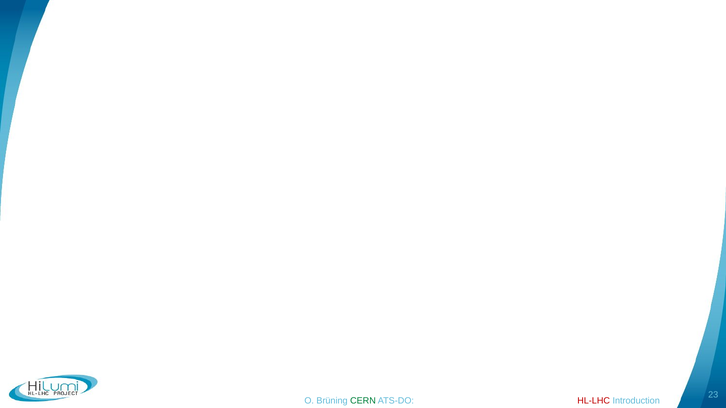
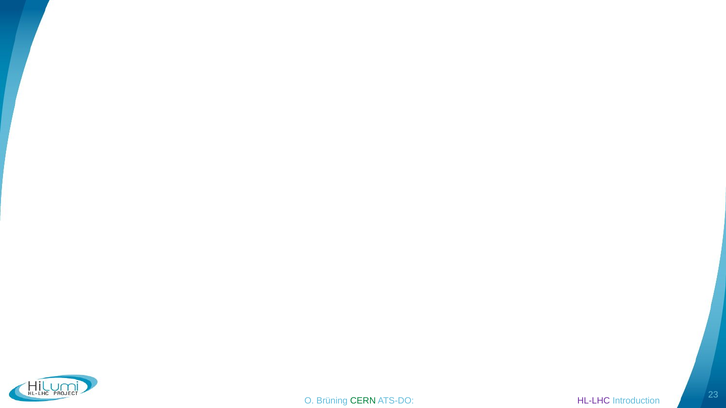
HL-LHC colour: red -> purple (594, 401)
